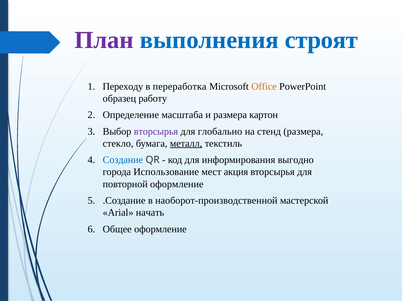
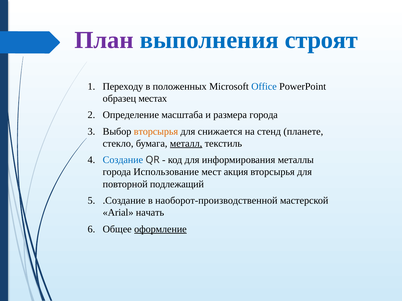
переработка: переработка -> положенных (180, 87)
Office colour: orange -> blue (264, 87)
работу: работу -> местах (153, 99)
размера картон: картон -> города (264, 115)
вторсырья colour: purple -> orange (156, 132)
глобально: глобально -> снижается (220, 132)
стенд размера: размера -> планете (303, 132)
выгодно: выгодно -> металлы (296, 160)
повторной оформление: оформление -> подлежащий (177, 184)
оформление underline: none -> present (160, 229)
